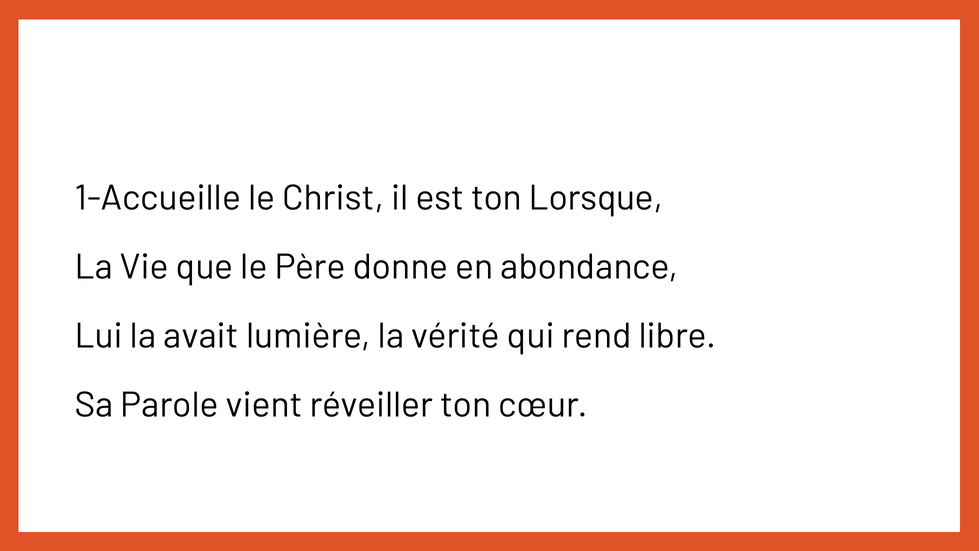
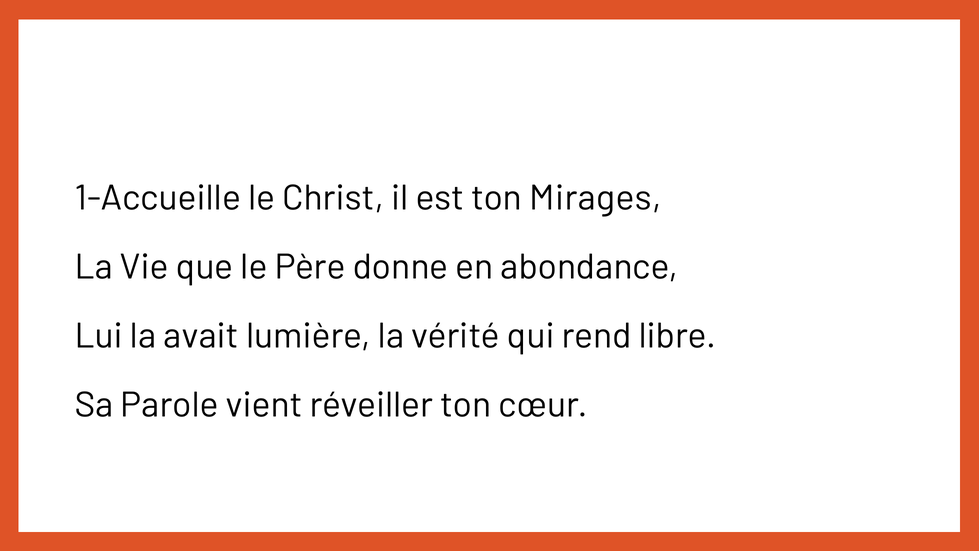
Lorsque: Lorsque -> Mirages (596, 198)
